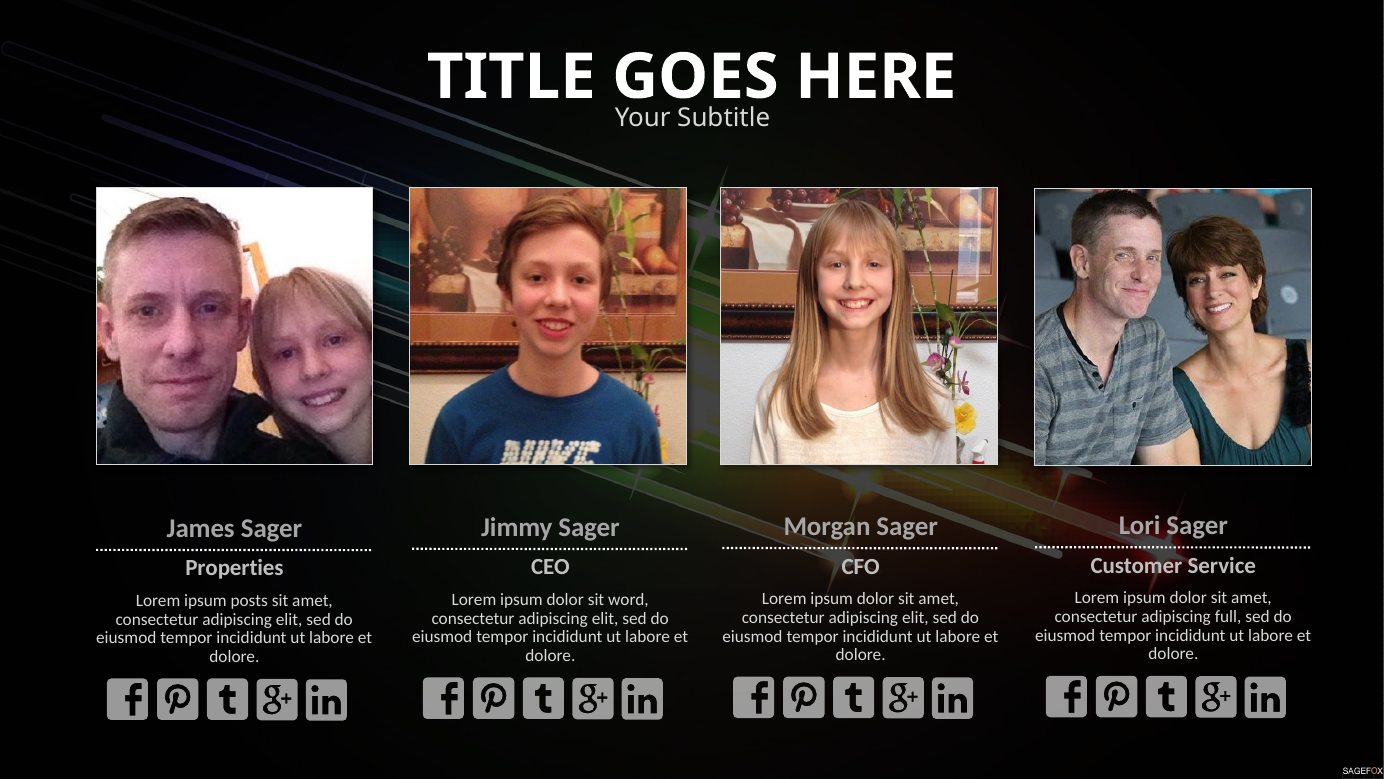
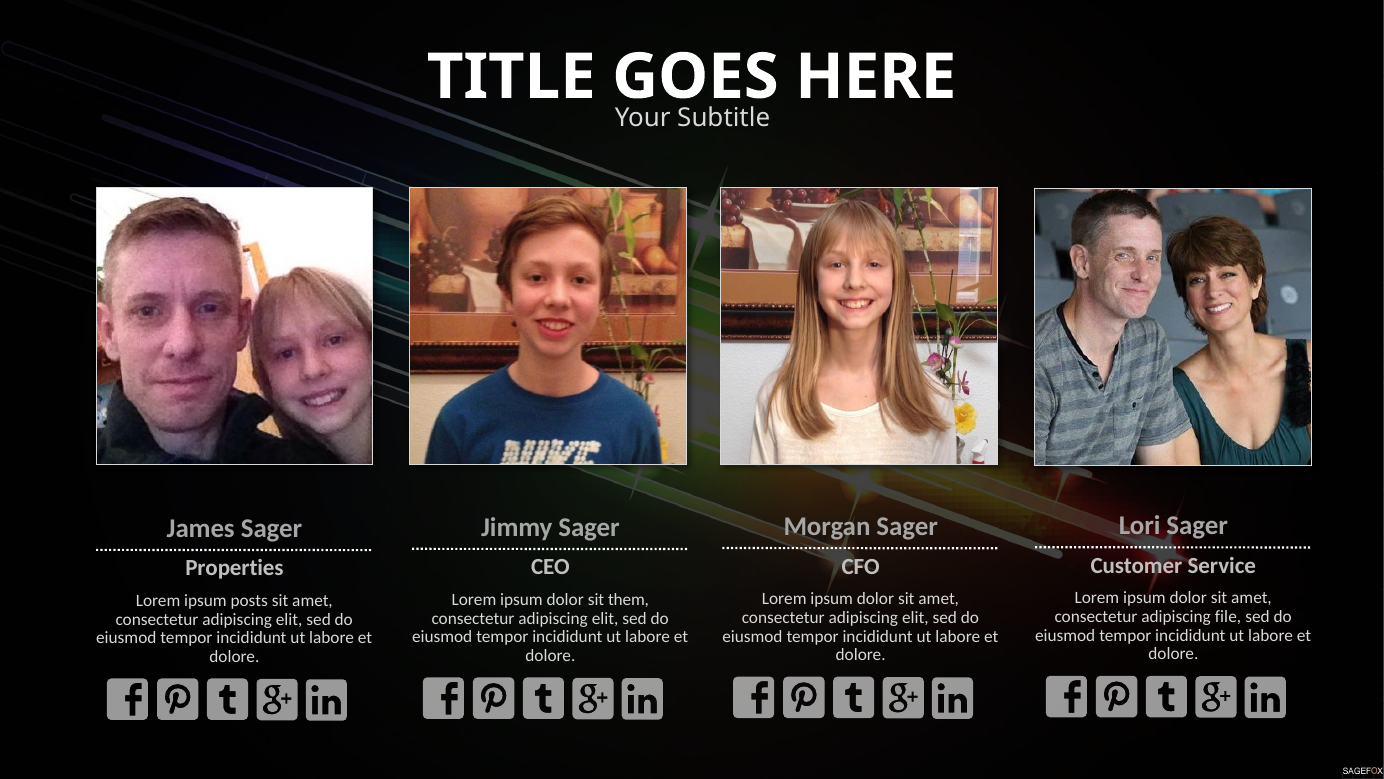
word: word -> them (629, 599)
full: full -> file (1228, 616)
